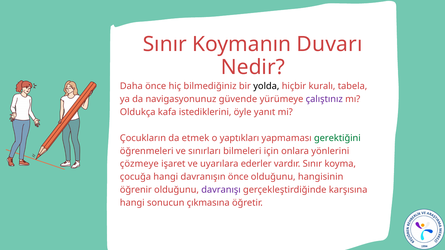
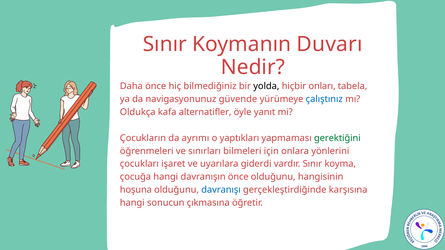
kuralı: kuralı -> onları (322, 86)
çalıştınız colour: purple -> blue (324, 99)
istediklerini: istediklerini -> alternatifler (205, 112)
etmek: etmek -> ayrımı (195, 138)
çözmeye: çözmeye -> çocukları (139, 164)
ederler: ederler -> giderdi (256, 164)
öğrenir: öğrenir -> hoşuna (136, 190)
davranışı colour: purple -> blue (221, 190)
